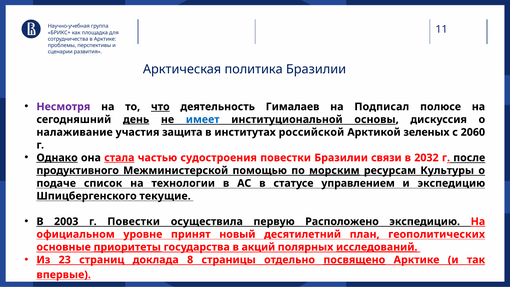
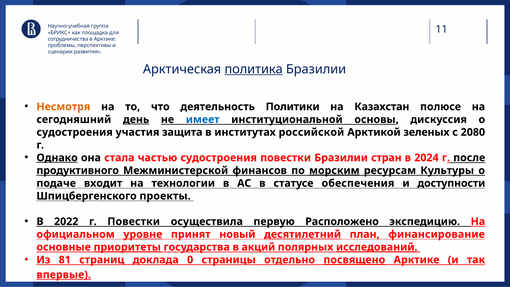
политика underline: none -> present (254, 69)
Несмотря colour: purple -> orange (63, 107)
что underline: present -> none (160, 107)
Гималаев: Гималаев -> Политики (293, 107)
Подписал: Подписал -> Казахстан (382, 107)
налаживание: налаживание -> судостроения (75, 132)
2060: 2060 -> 2080 (473, 132)
стала underline: present -> none (119, 158)
связи: связи -> стран (386, 158)
2032: 2032 -> 2024 (426, 158)
помощью: помощью -> финансов (260, 170)
список: список -> входит (103, 183)
управлением: управлением -> обеспечения (358, 183)
и экспедицию: экспедицию -> доступности (451, 183)
текущие: текущие -> проекты (165, 196)
2003: 2003 -> 2022 (66, 221)
уровне underline: none -> present (143, 234)
десятилетний underline: none -> present (303, 234)
геополитических: геополитических -> финансирование (437, 234)
23: 23 -> 81 (65, 260)
8: 8 -> 0 (190, 260)
впервые underline: none -> present (64, 275)
